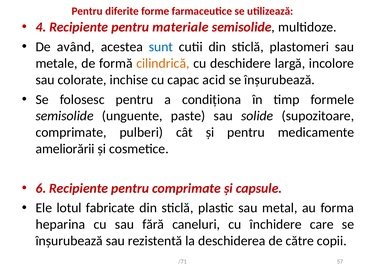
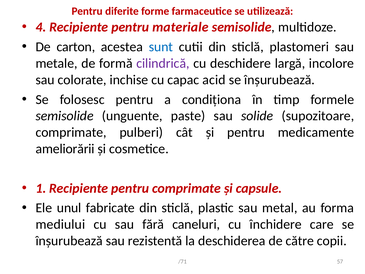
având: având -> carton (76, 47)
cilindrică colour: orange -> purple (163, 63)
6: 6 -> 1 (41, 188)
lotul: lotul -> unul (69, 208)
heparina: heparina -> mediului (60, 224)
